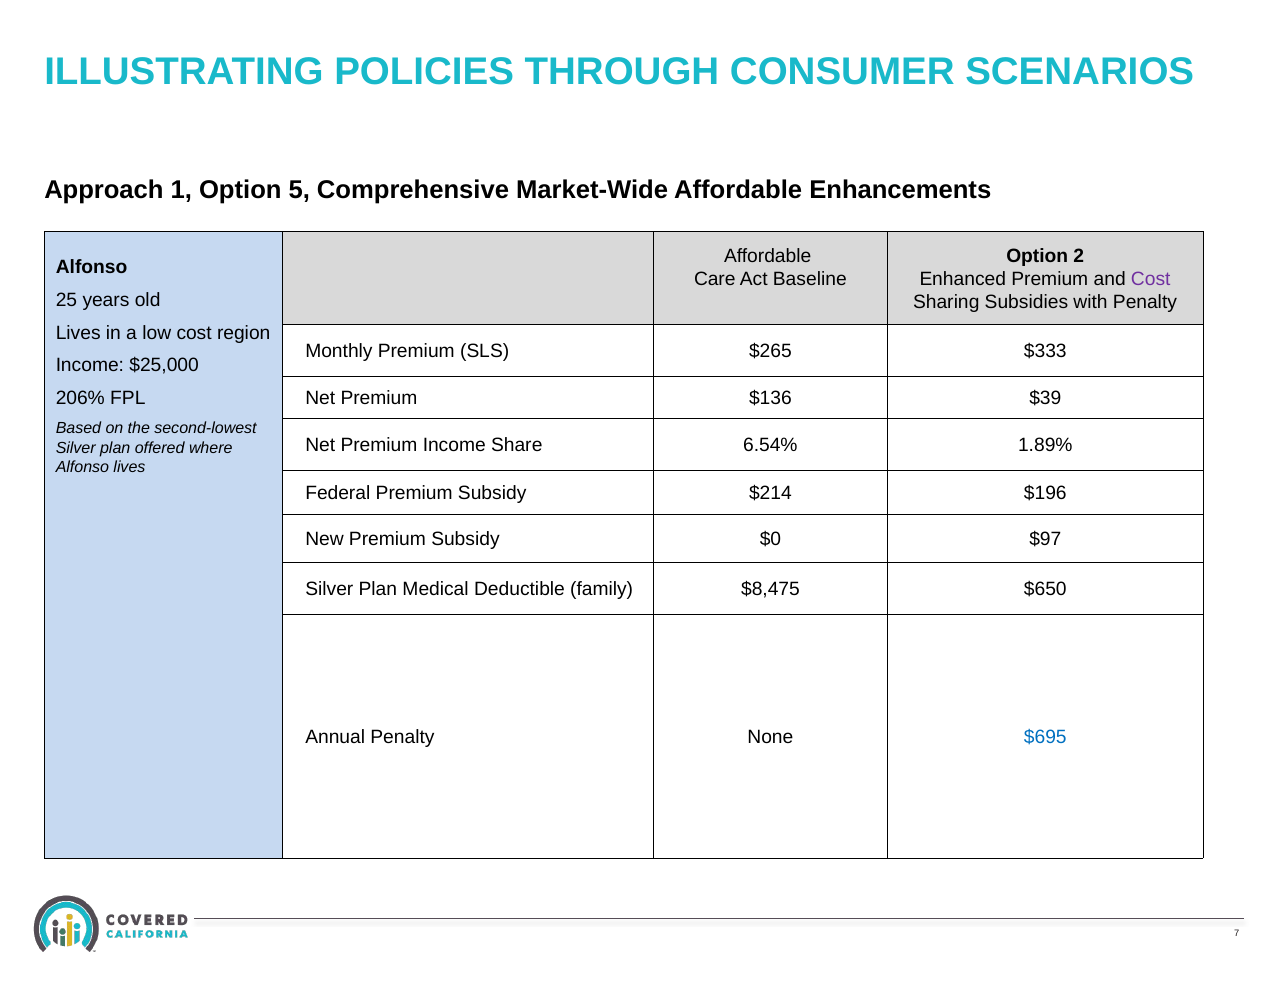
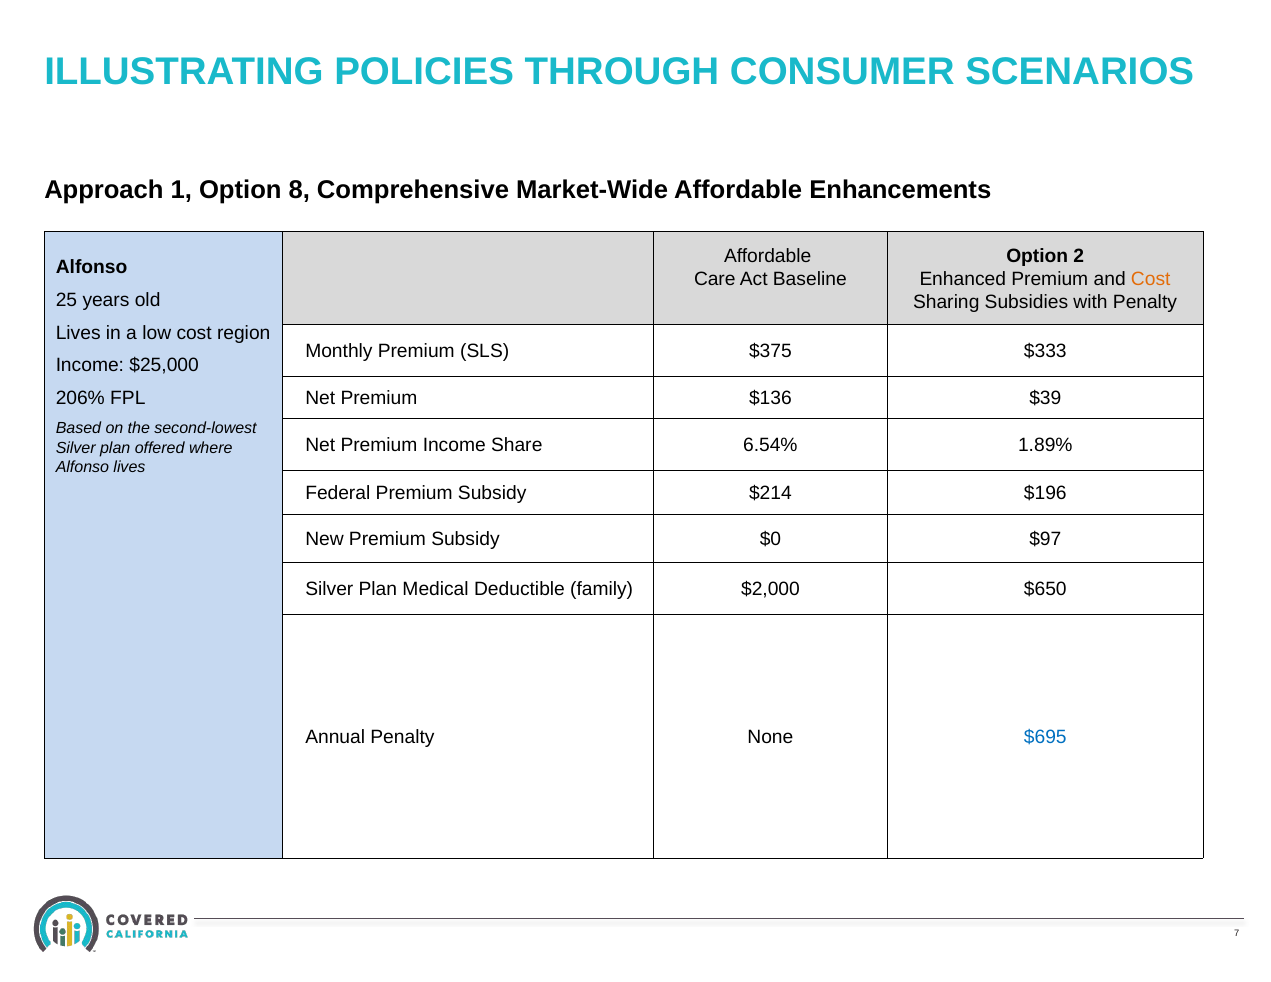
5: 5 -> 8 (299, 190)
Cost colour: purple -> orange (1151, 279)
$265: $265 -> $375 (770, 351)
$8,475: $8,475 -> $2,000 (770, 589)
